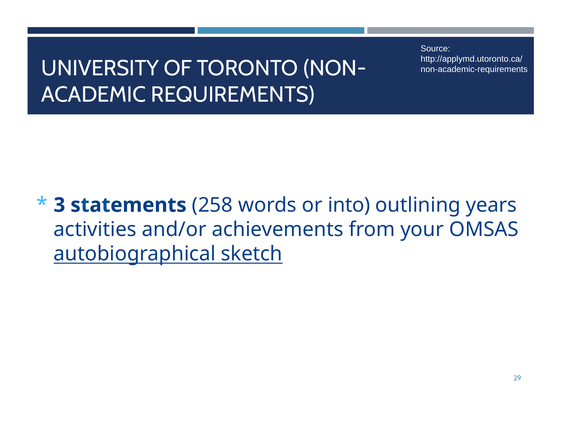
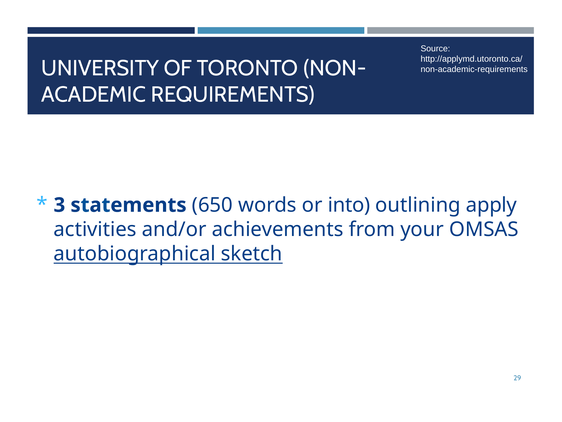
258: 258 -> 650 (212, 205)
years: years -> apply (491, 205)
